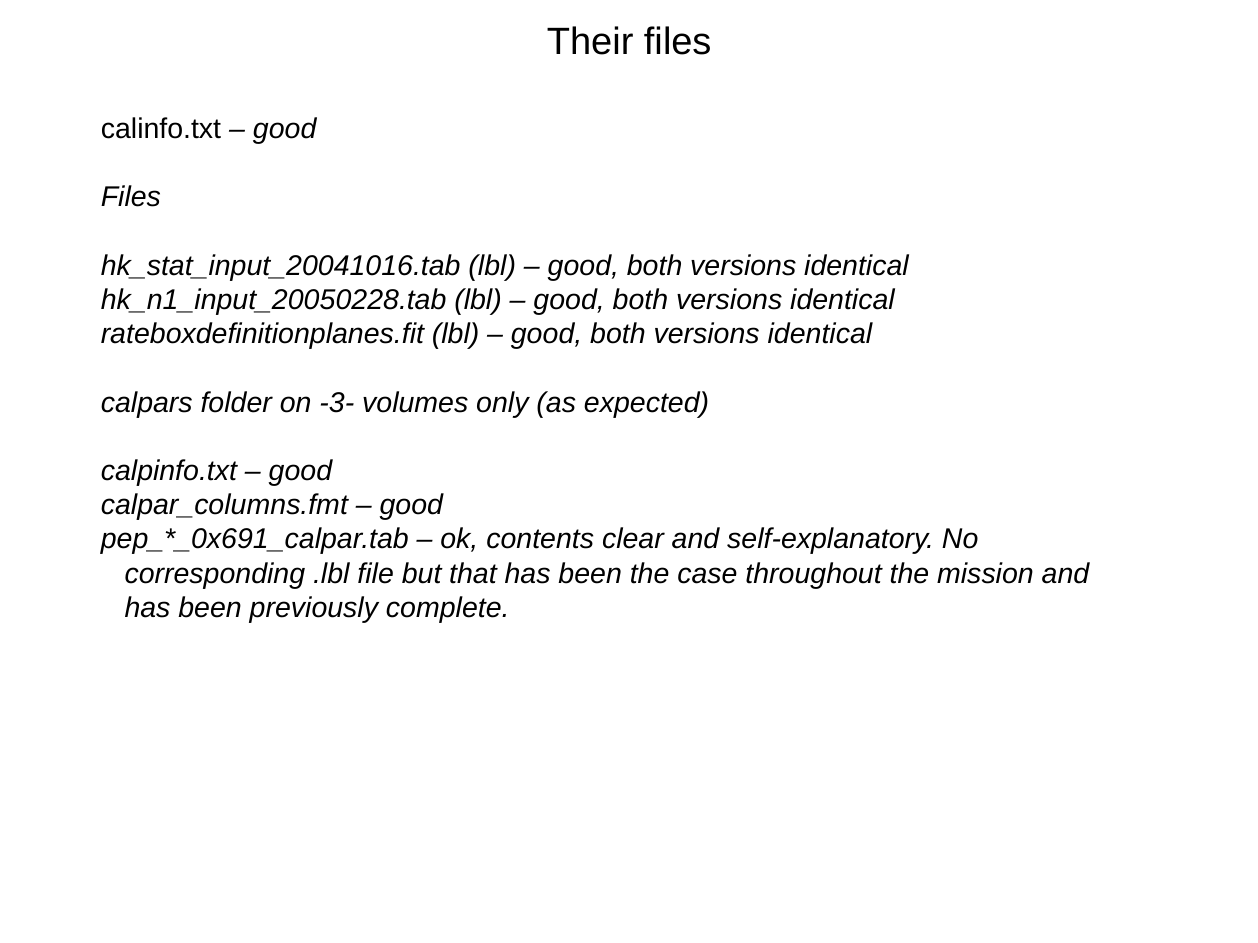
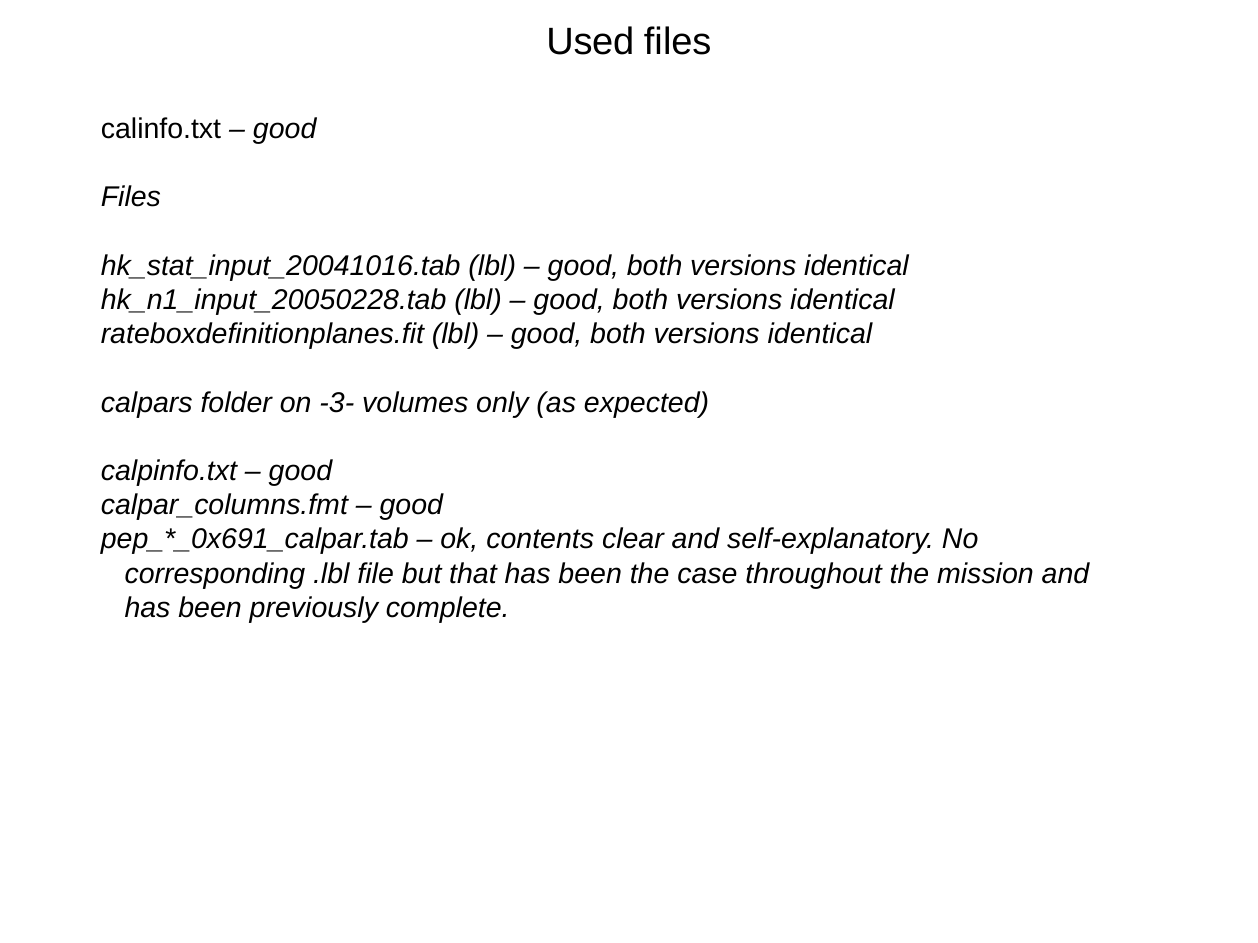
Their: Their -> Used (590, 42)
